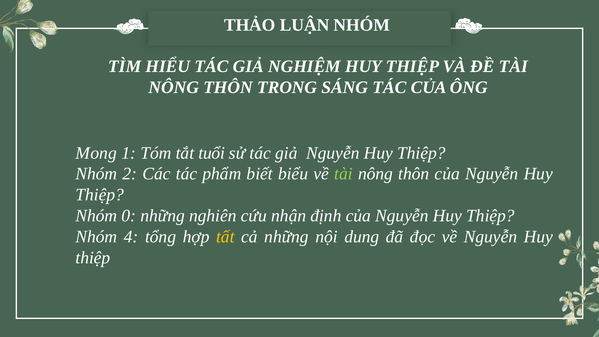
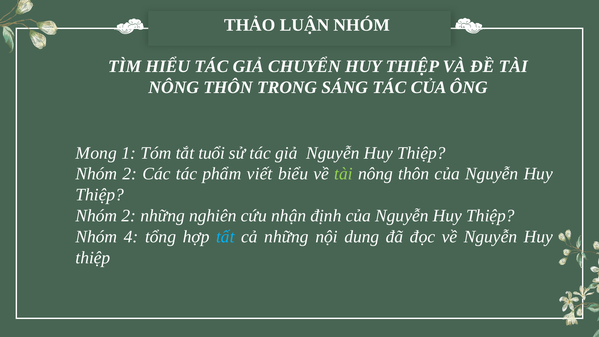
NGHIỆM: NGHIỆM -> CHUYỂN (304, 66)
biết: biết -> viết (260, 174)
0: 0 -> 2 (129, 216)
tất colour: yellow -> light blue (225, 237)
